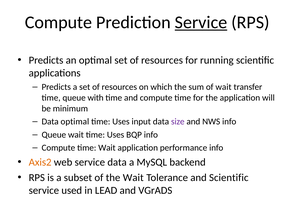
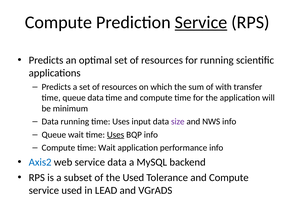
of wait: wait -> with (224, 87)
queue with: with -> data (96, 98)
Data optimal: optimal -> running (75, 122)
Uses underline: none -> present (116, 135)
Axis2 colour: orange -> blue (40, 162)
the Wait: Wait -> Used (133, 178)
Tolerance and Scientific: Scientific -> Compute (229, 178)
